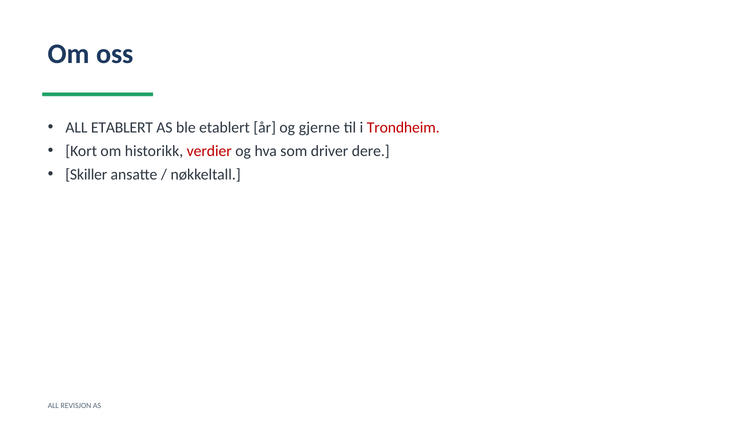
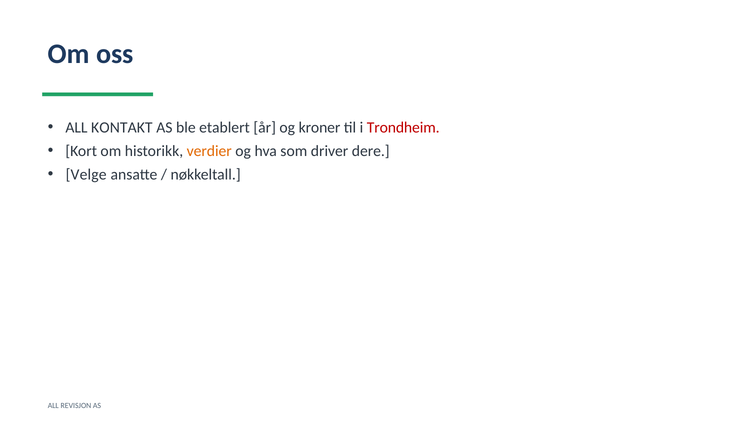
ALL ETABLERT: ETABLERT -> KONTAKT (122, 127)
gjerne: gjerne -> kroner (320, 127)
verdier colour: red -> orange (209, 151)
Skiller: Skiller -> Velge (86, 174)
